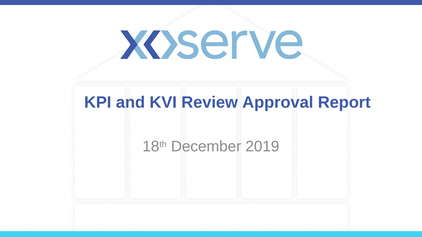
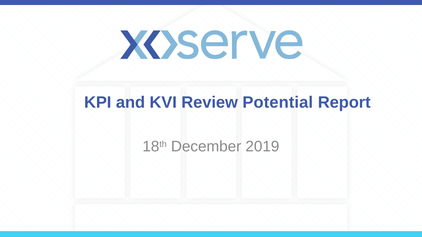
Approval: Approval -> Potential (278, 103)
